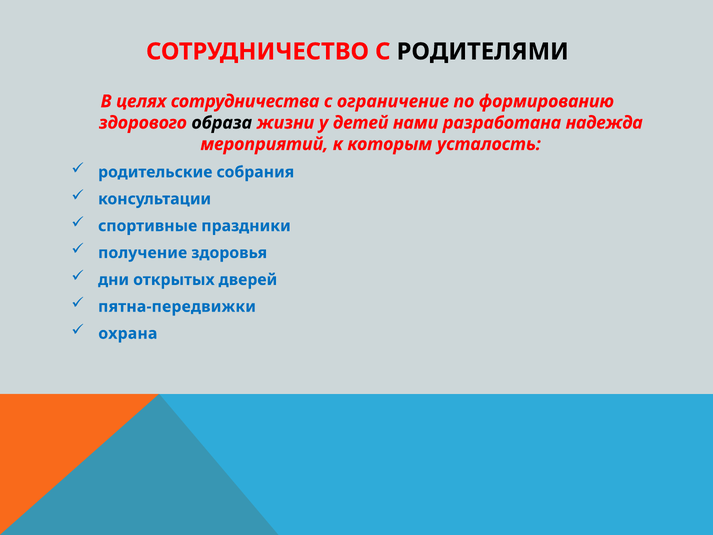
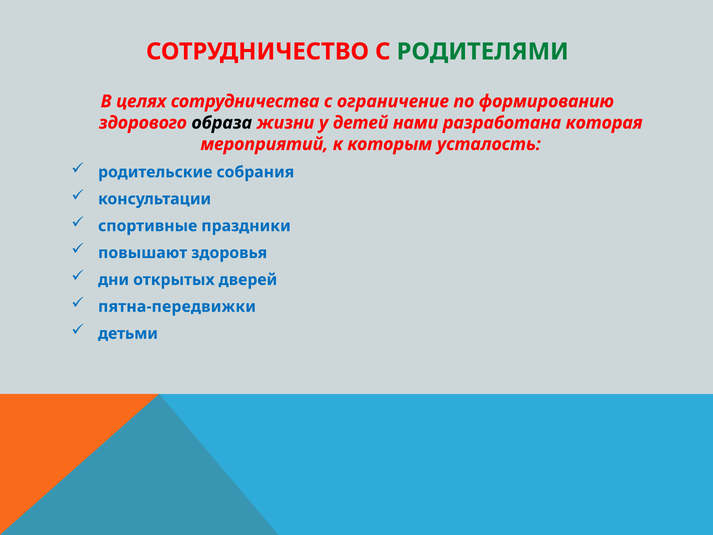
РОДИТЕЛЯМИ colour: black -> green (483, 52)
надежда: надежда -> которая (604, 123)
получение: получение -> повышают (143, 253)
охрана: охрана -> детьми (128, 333)
